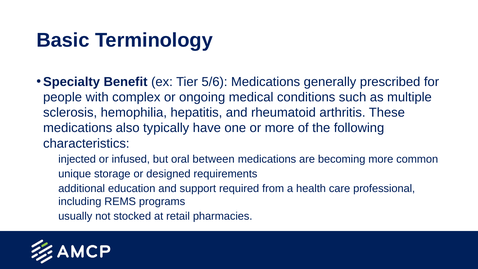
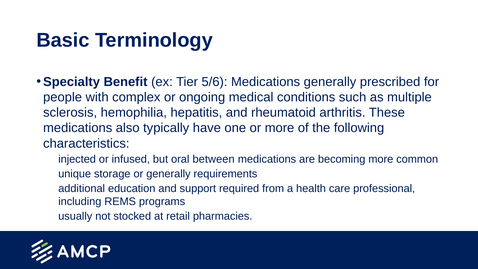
or designed: designed -> generally (168, 174)
